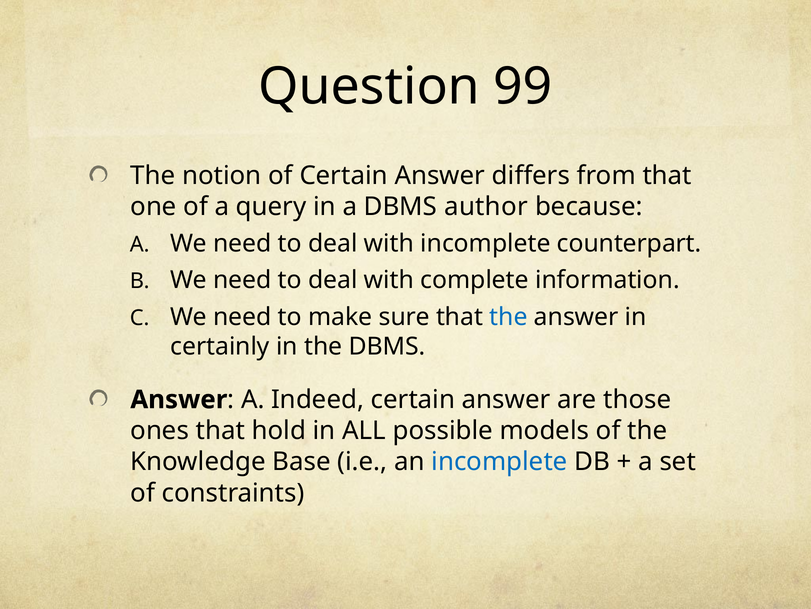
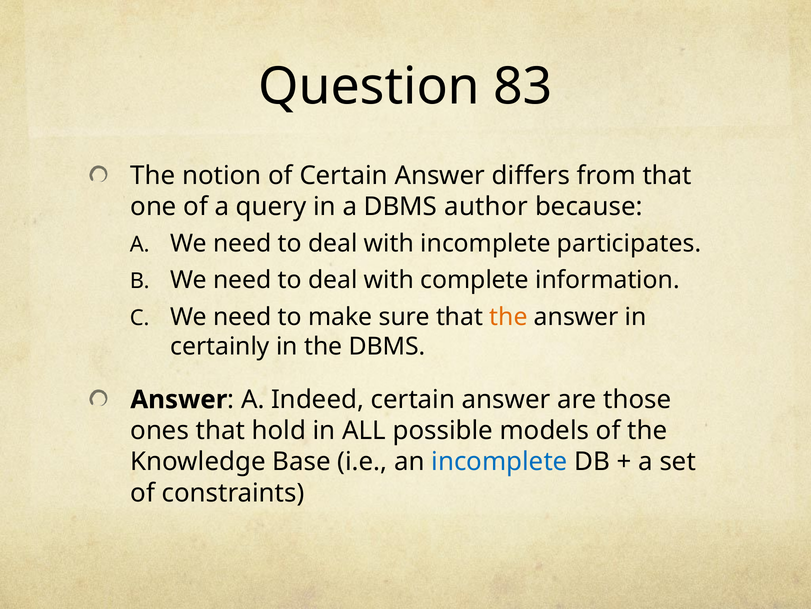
99: 99 -> 83 (523, 87)
counterpart: counterpart -> participates (629, 243)
the colour: blue -> orange (508, 316)
